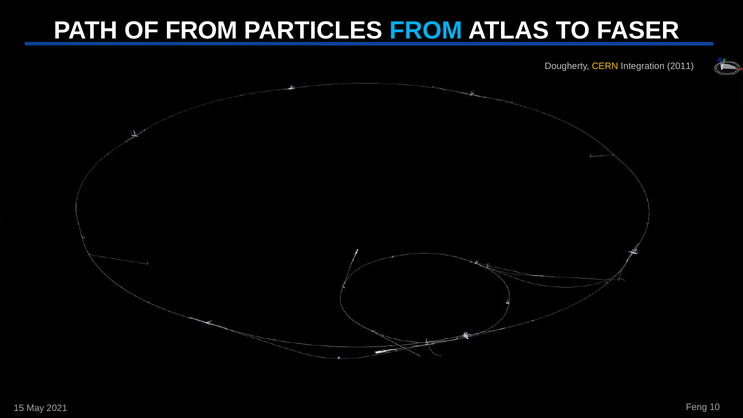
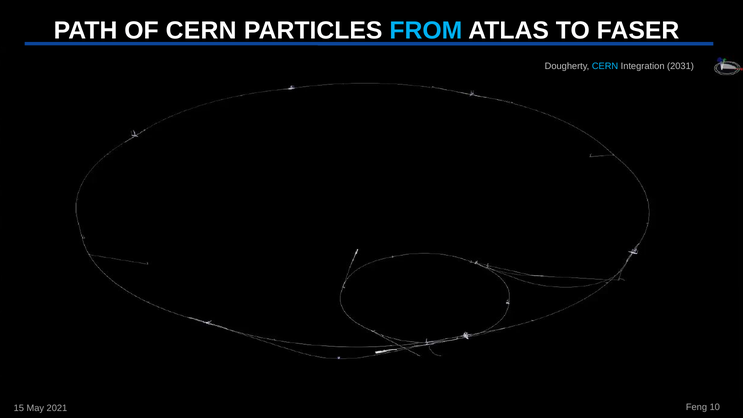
OF FROM: FROM -> CERN (201, 30)
CERN colour: yellow -> light blue (605, 66)
2011: 2011 -> 2031 (680, 66)
